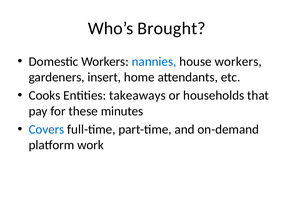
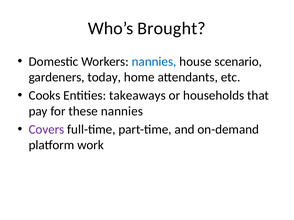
house workers: workers -> scenario (238, 62)
insert: insert -> today (104, 77)
these minutes: minutes -> nannies (122, 111)
Covers colour: blue -> purple (46, 130)
